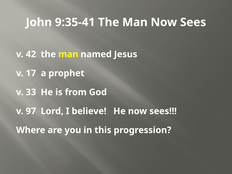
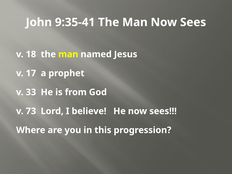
42: 42 -> 18 (31, 54)
97: 97 -> 73 (31, 111)
